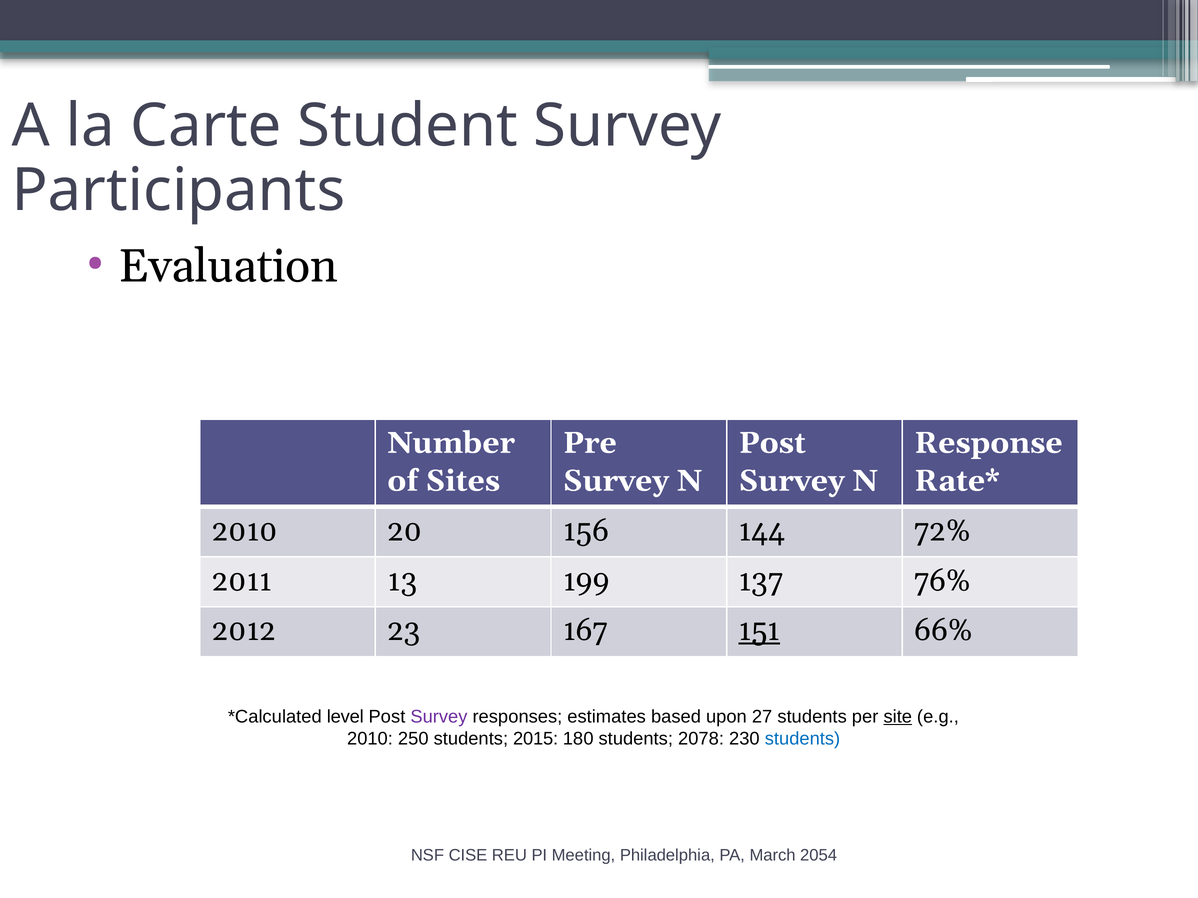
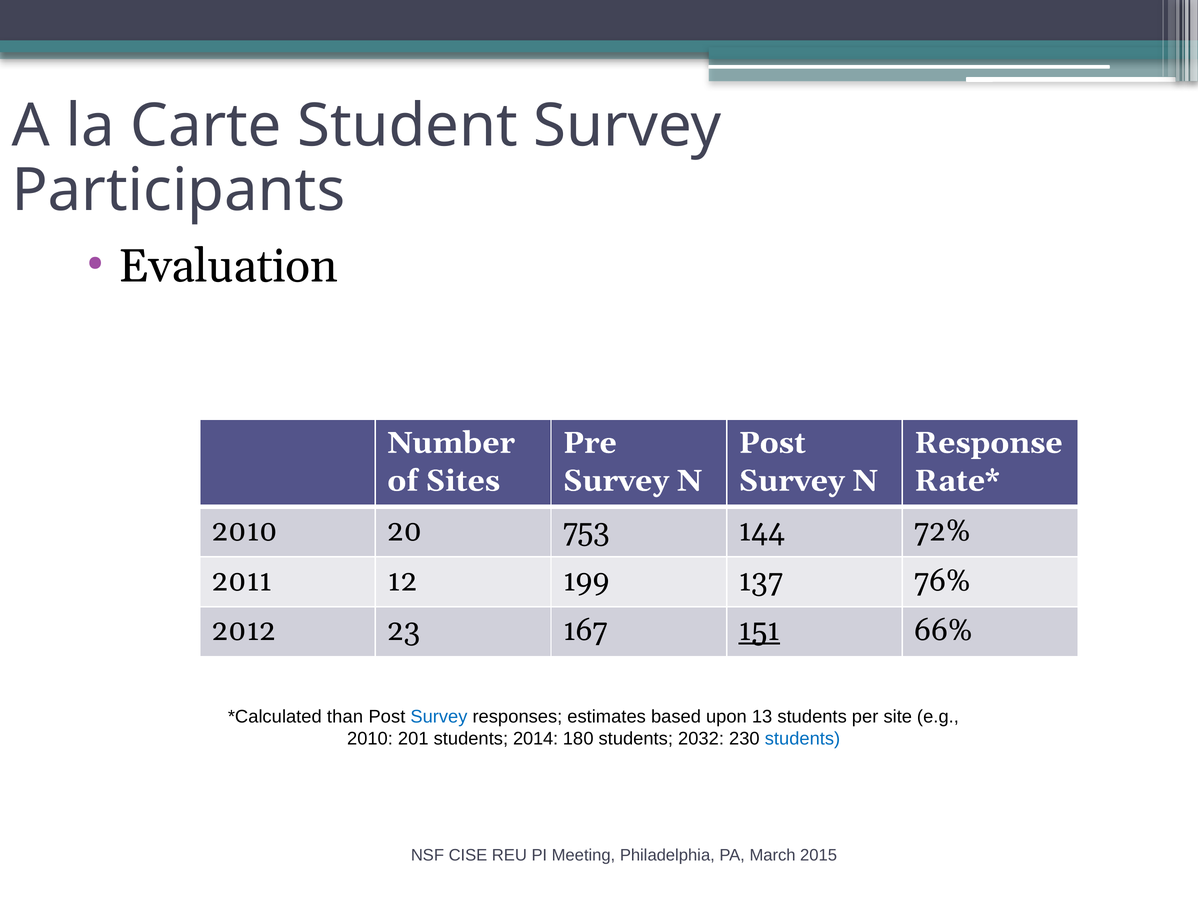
156: 156 -> 753 (586, 531)
13: 13 -> 12 (402, 581)
level: level -> than (345, 717)
Survey colour: purple -> blue (439, 717)
27: 27 -> 13 (762, 717)
site underline: present -> none (898, 717)
250: 250 -> 201 (413, 739)
2015: 2015 -> 2014 (536, 739)
2078: 2078 -> 2032 (701, 739)
2054: 2054 -> 2015 (819, 856)
